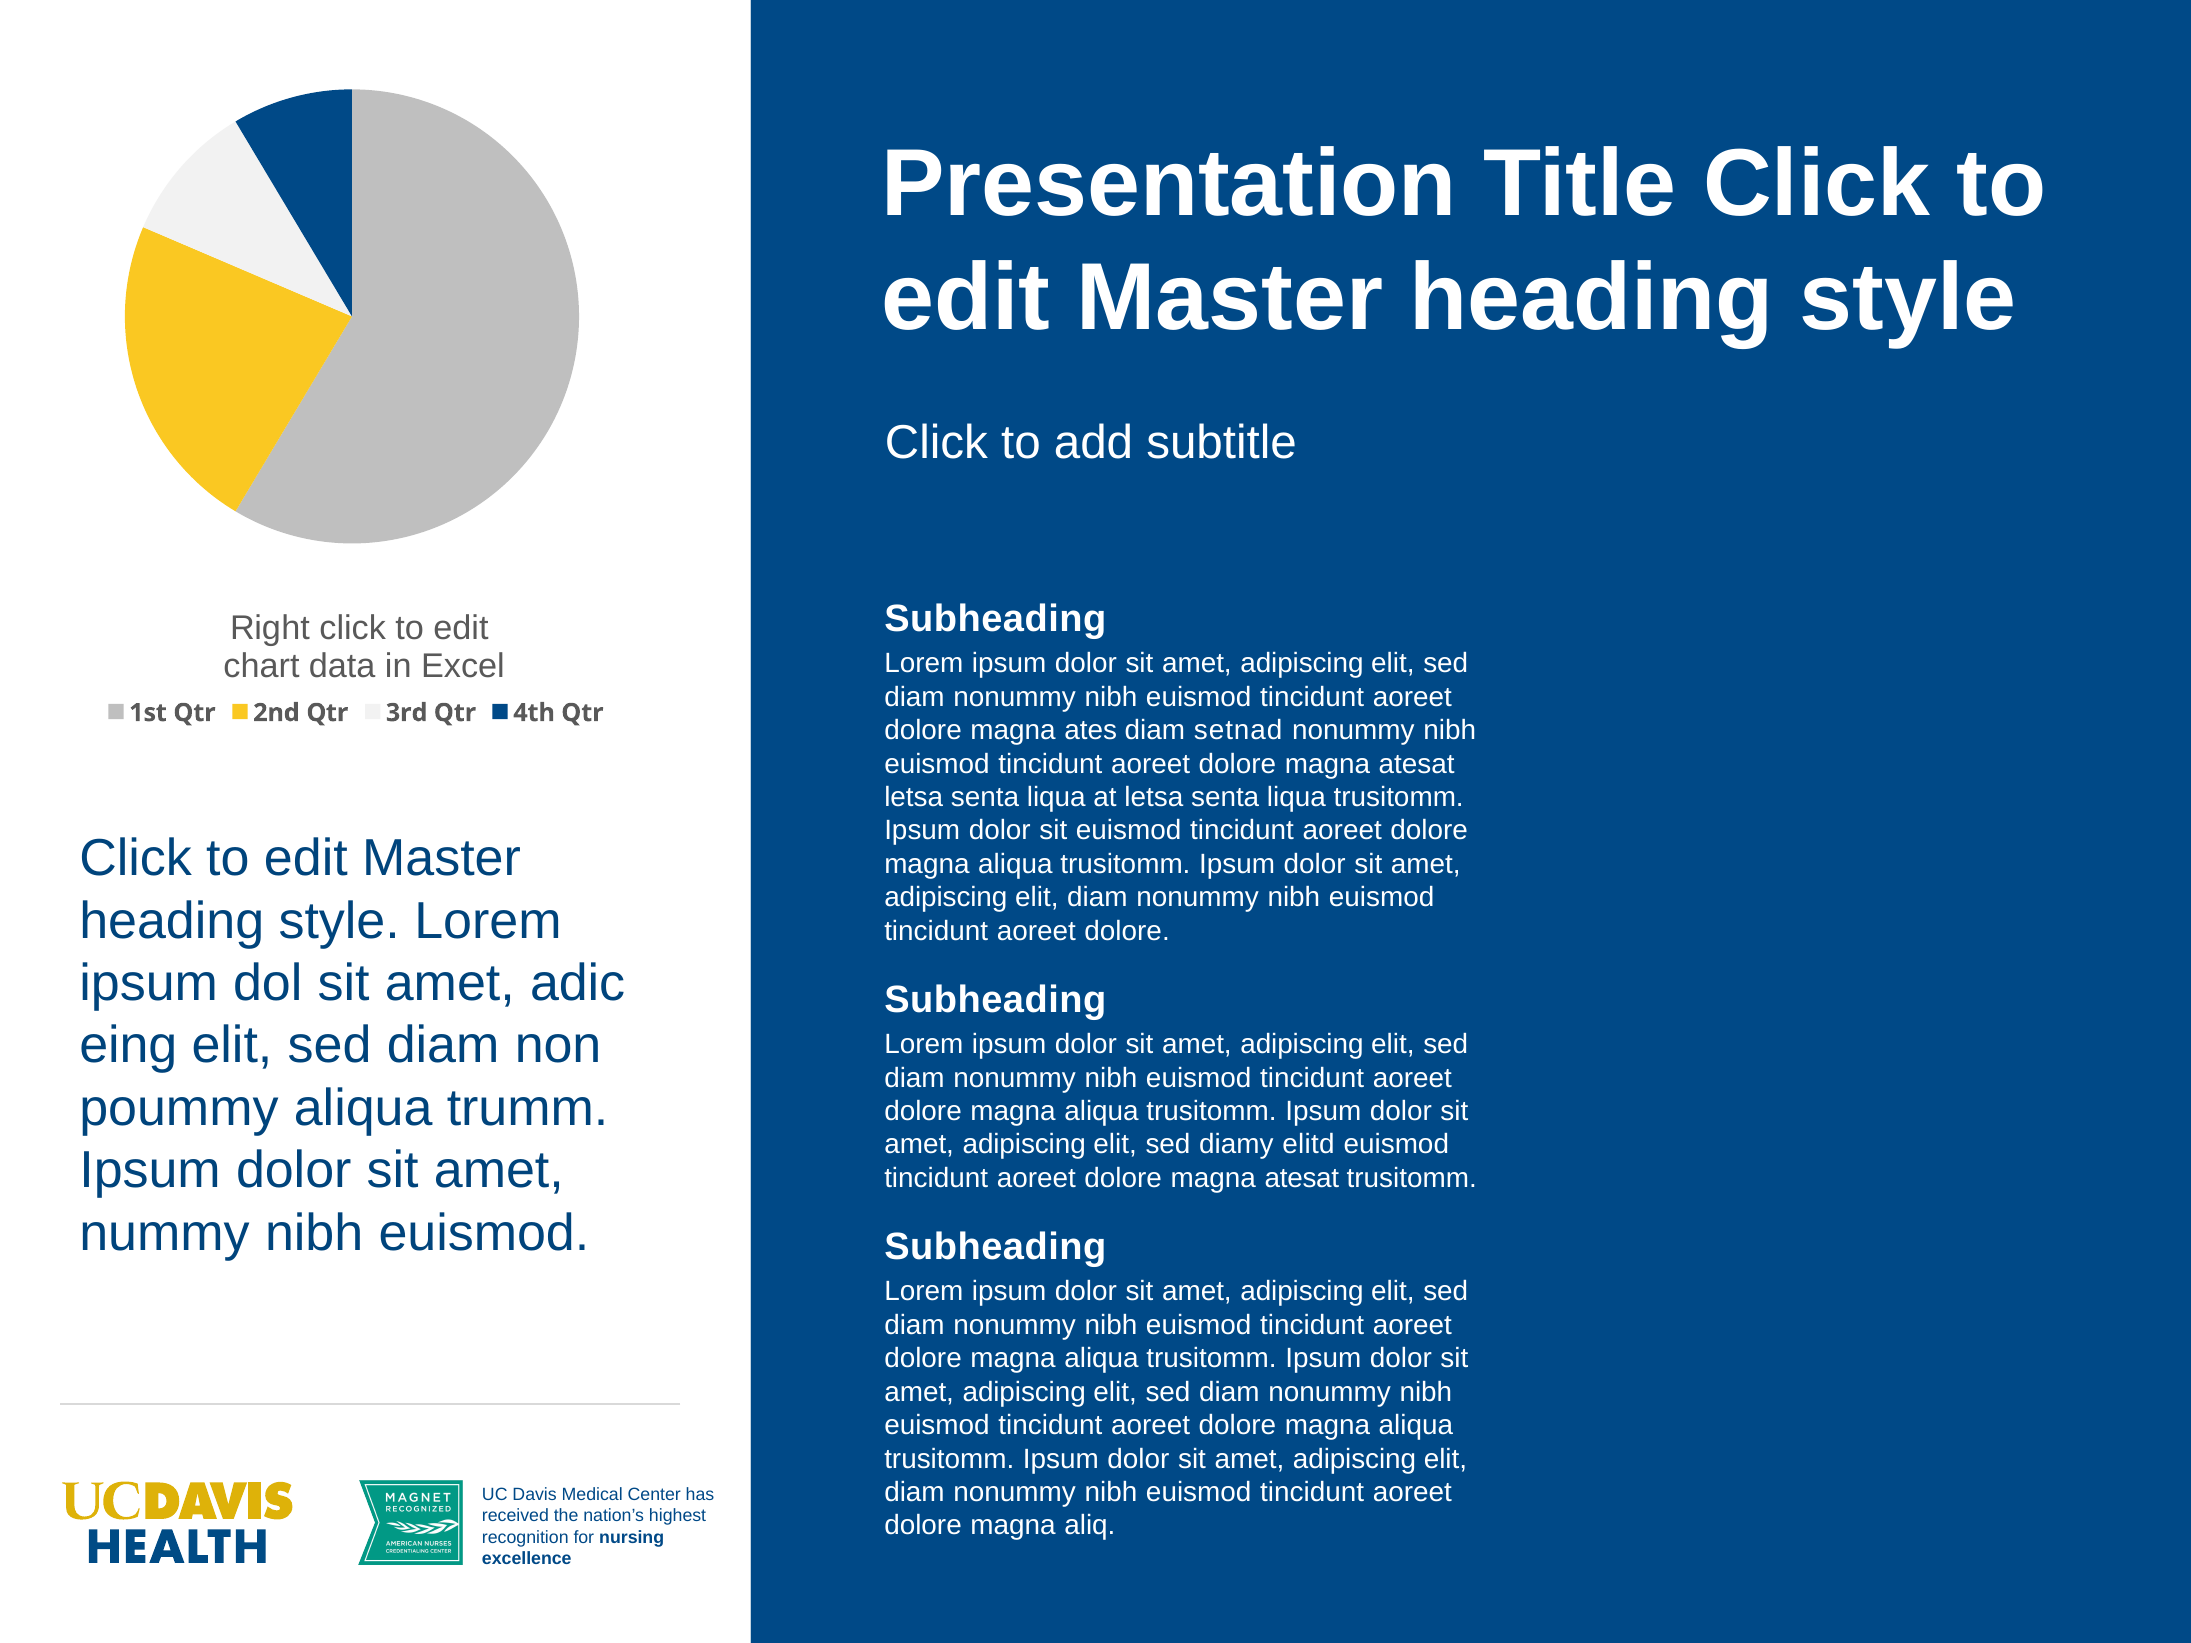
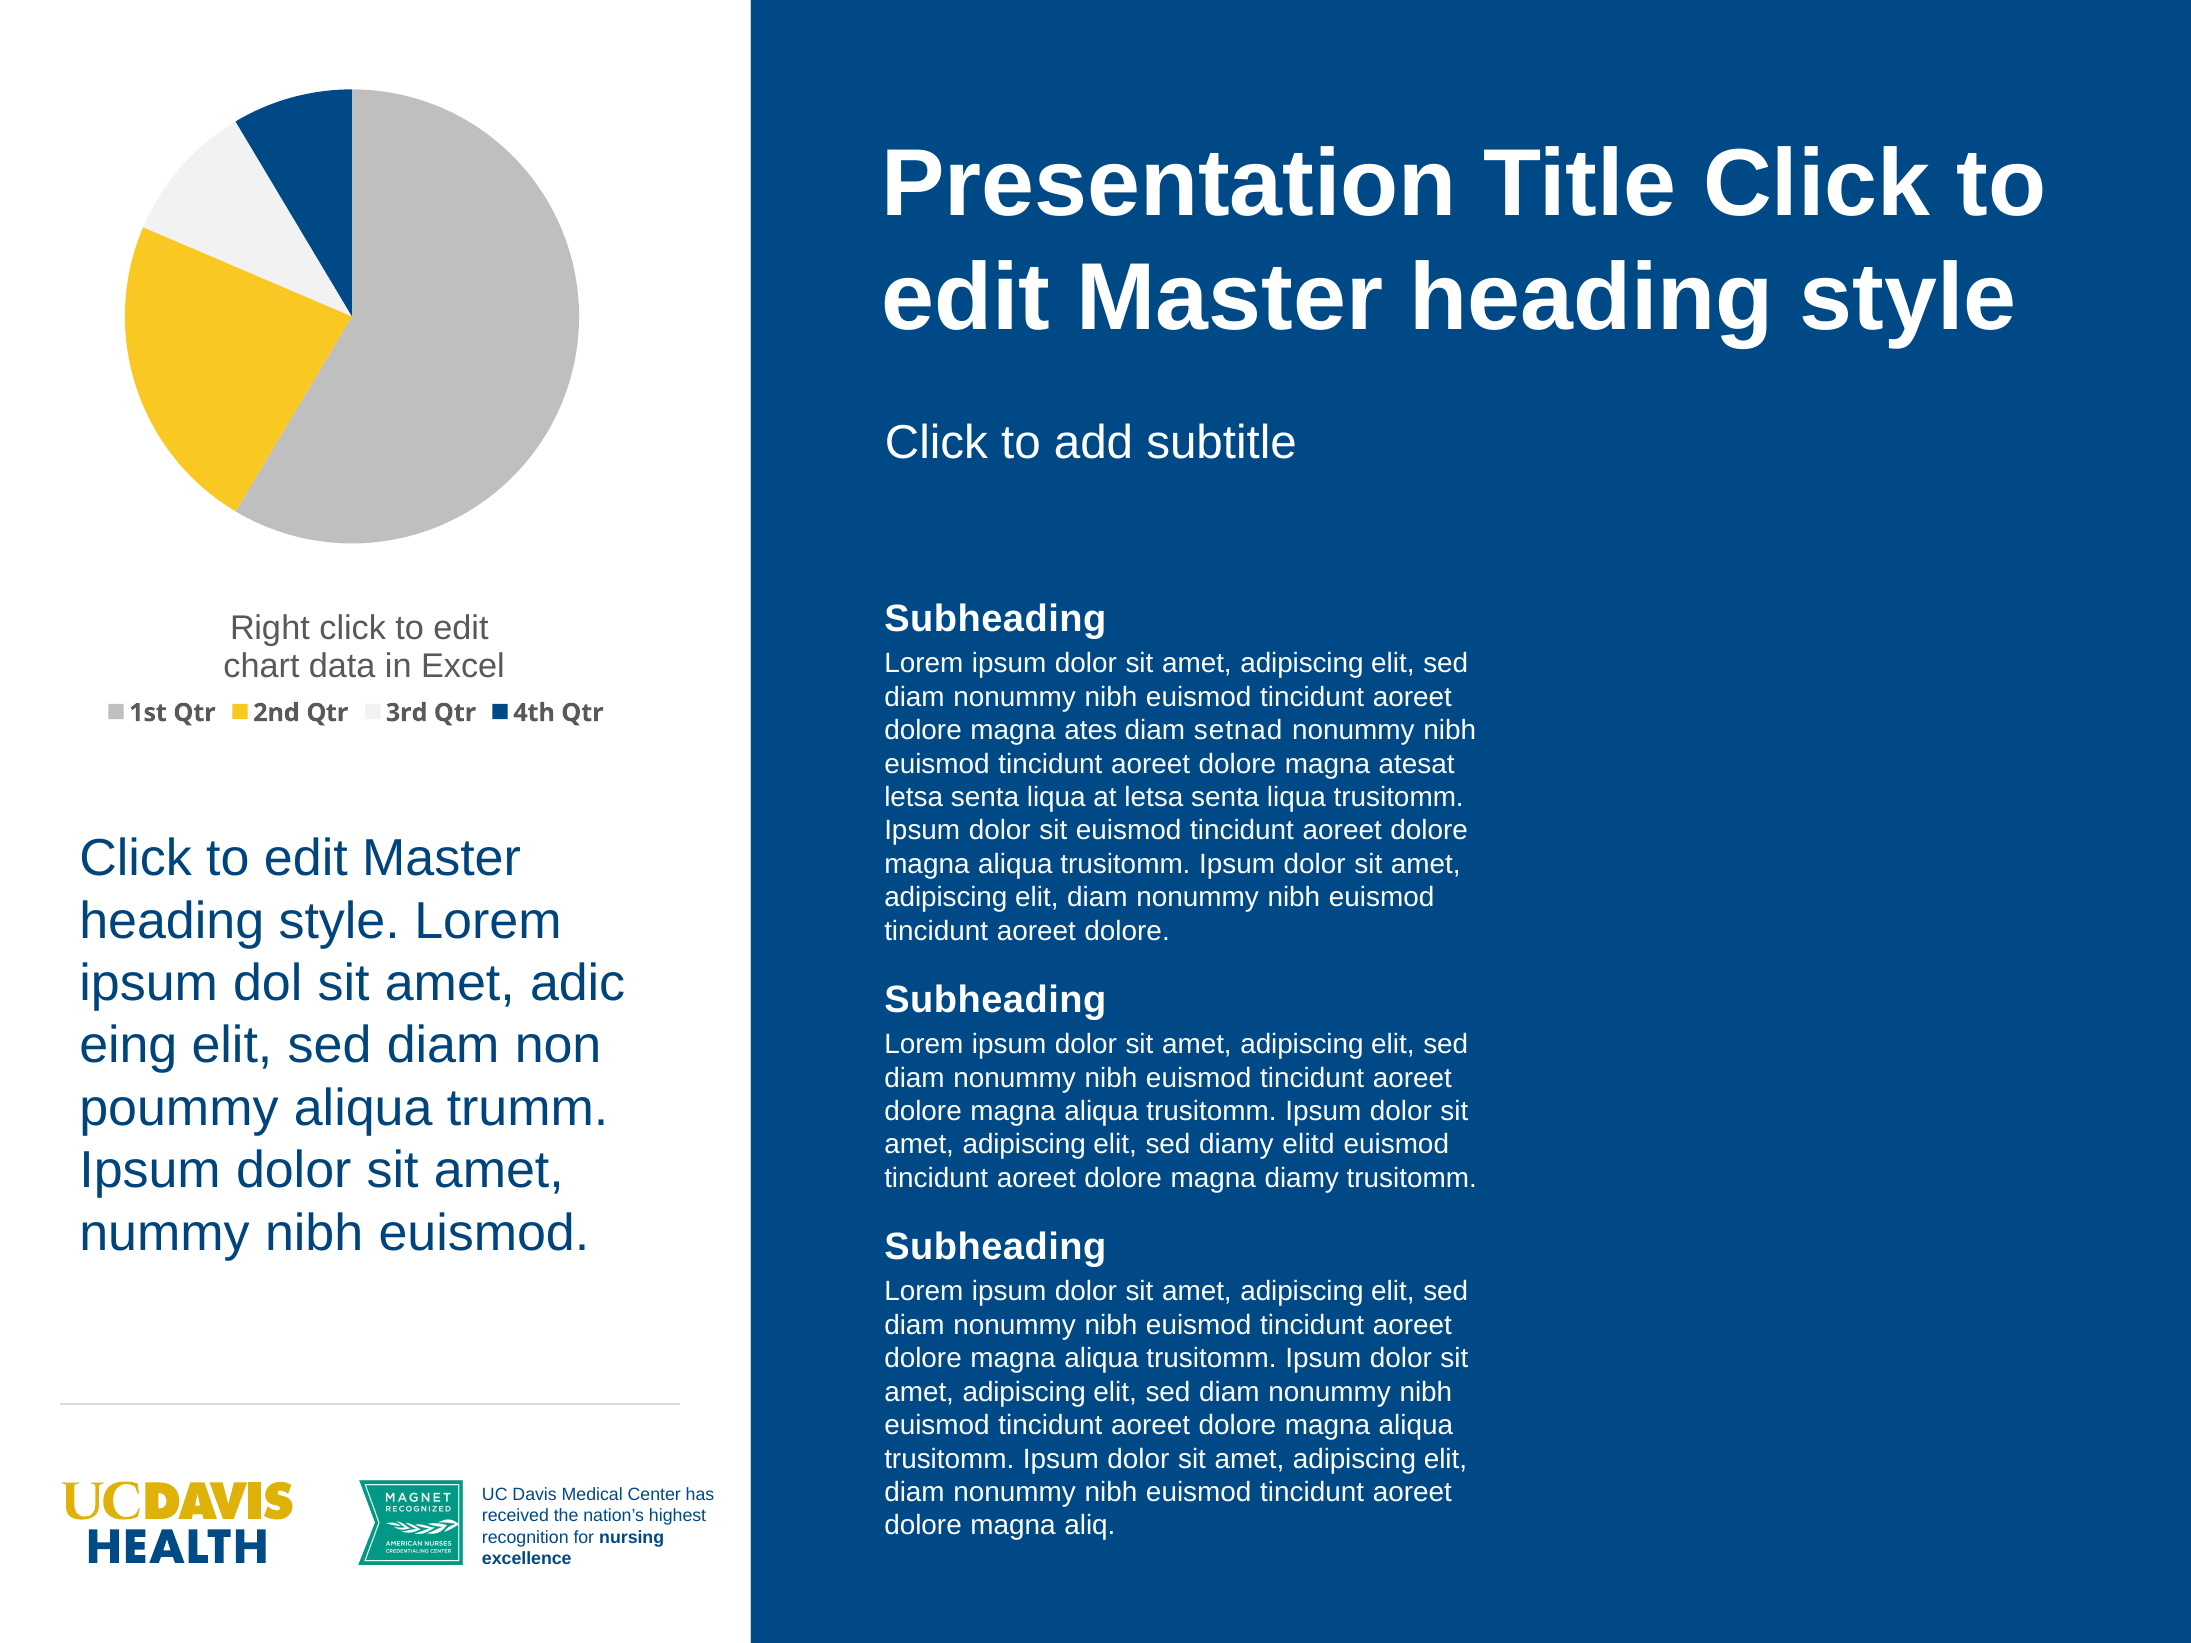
atesat: atesat -> diamy (1302, 1178)
